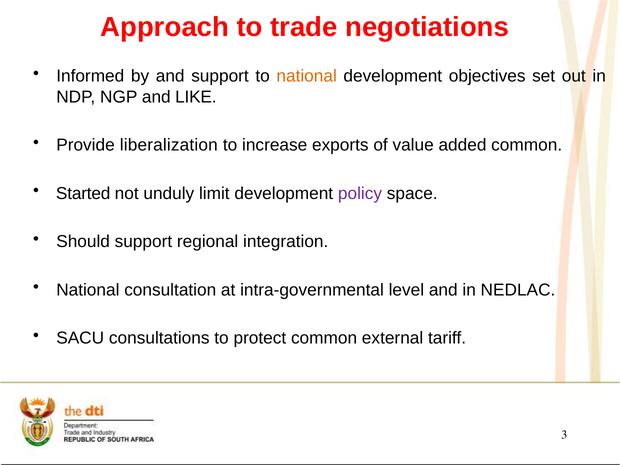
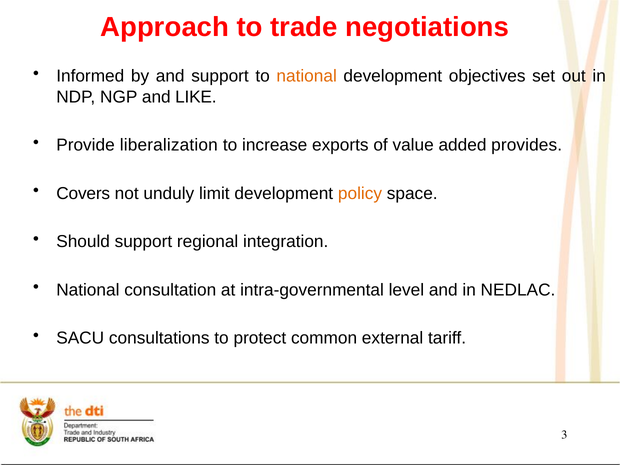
added common: common -> provides (527, 145)
Started: Started -> Covers (83, 193)
policy colour: purple -> orange (360, 193)
